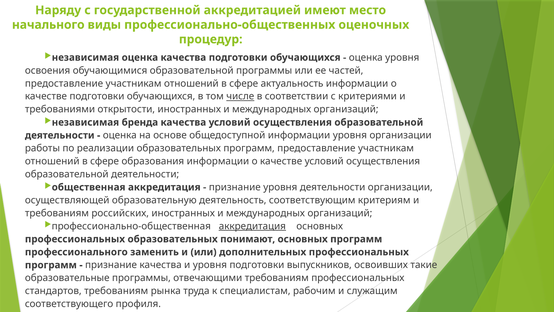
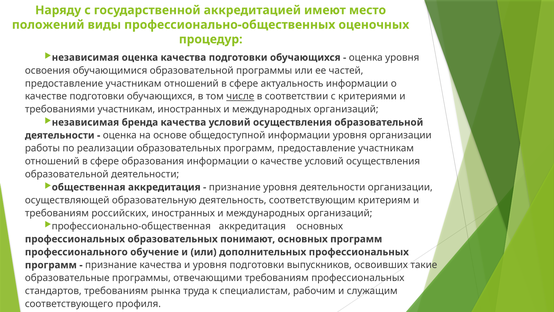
начального: начального -> положений (48, 25)
требованиями открытости: открытости -> участникам (126, 109)
аккредитация underline: present -> none (252, 226)
заменить: заменить -> обучение (155, 252)
